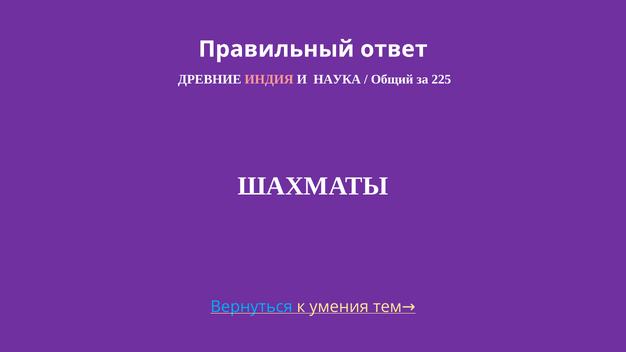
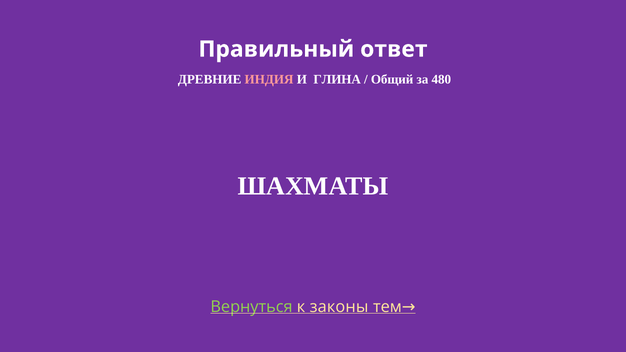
НАУКА: НАУКА -> ГЛИНА (337, 79)
225: 225 -> 480 (441, 79)
Вернуться colour: light blue -> light green (252, 307)
умения: умения -> законы (339, 307)
